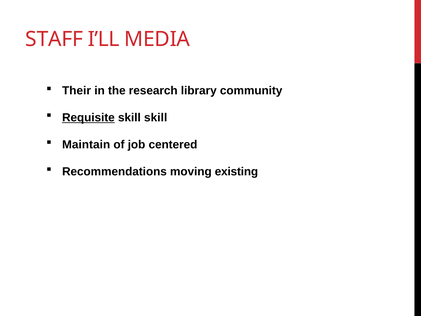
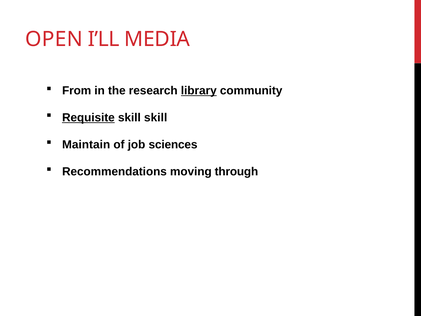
STAFF: STAFF -> OPEN (54, 39)
Their: Their -> From (77, 91)
library underline: none -> present (199, 91)
centered: centered -> sciences (173, 144)
existing: existing -> through (236, 171)
